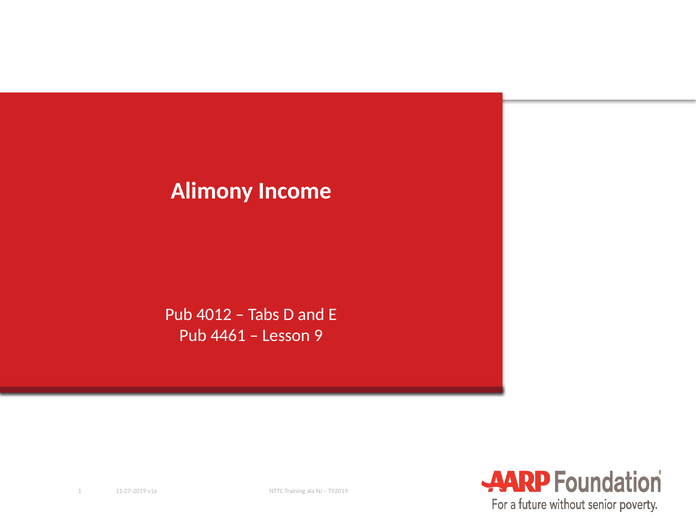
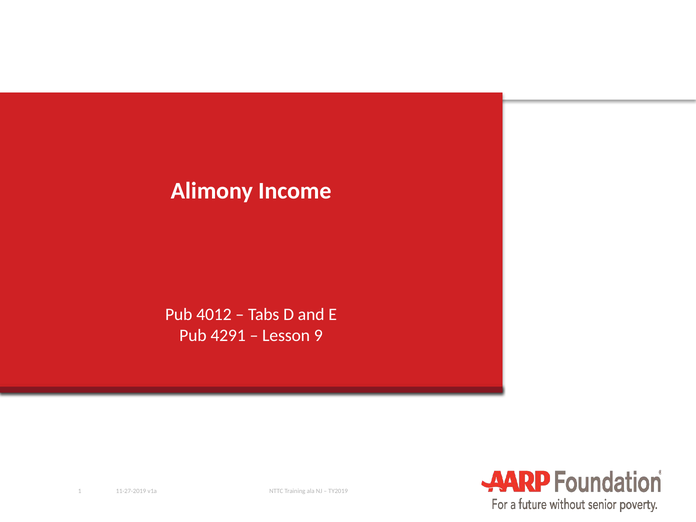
4461: 4461 -> 4291 (228, 335)
